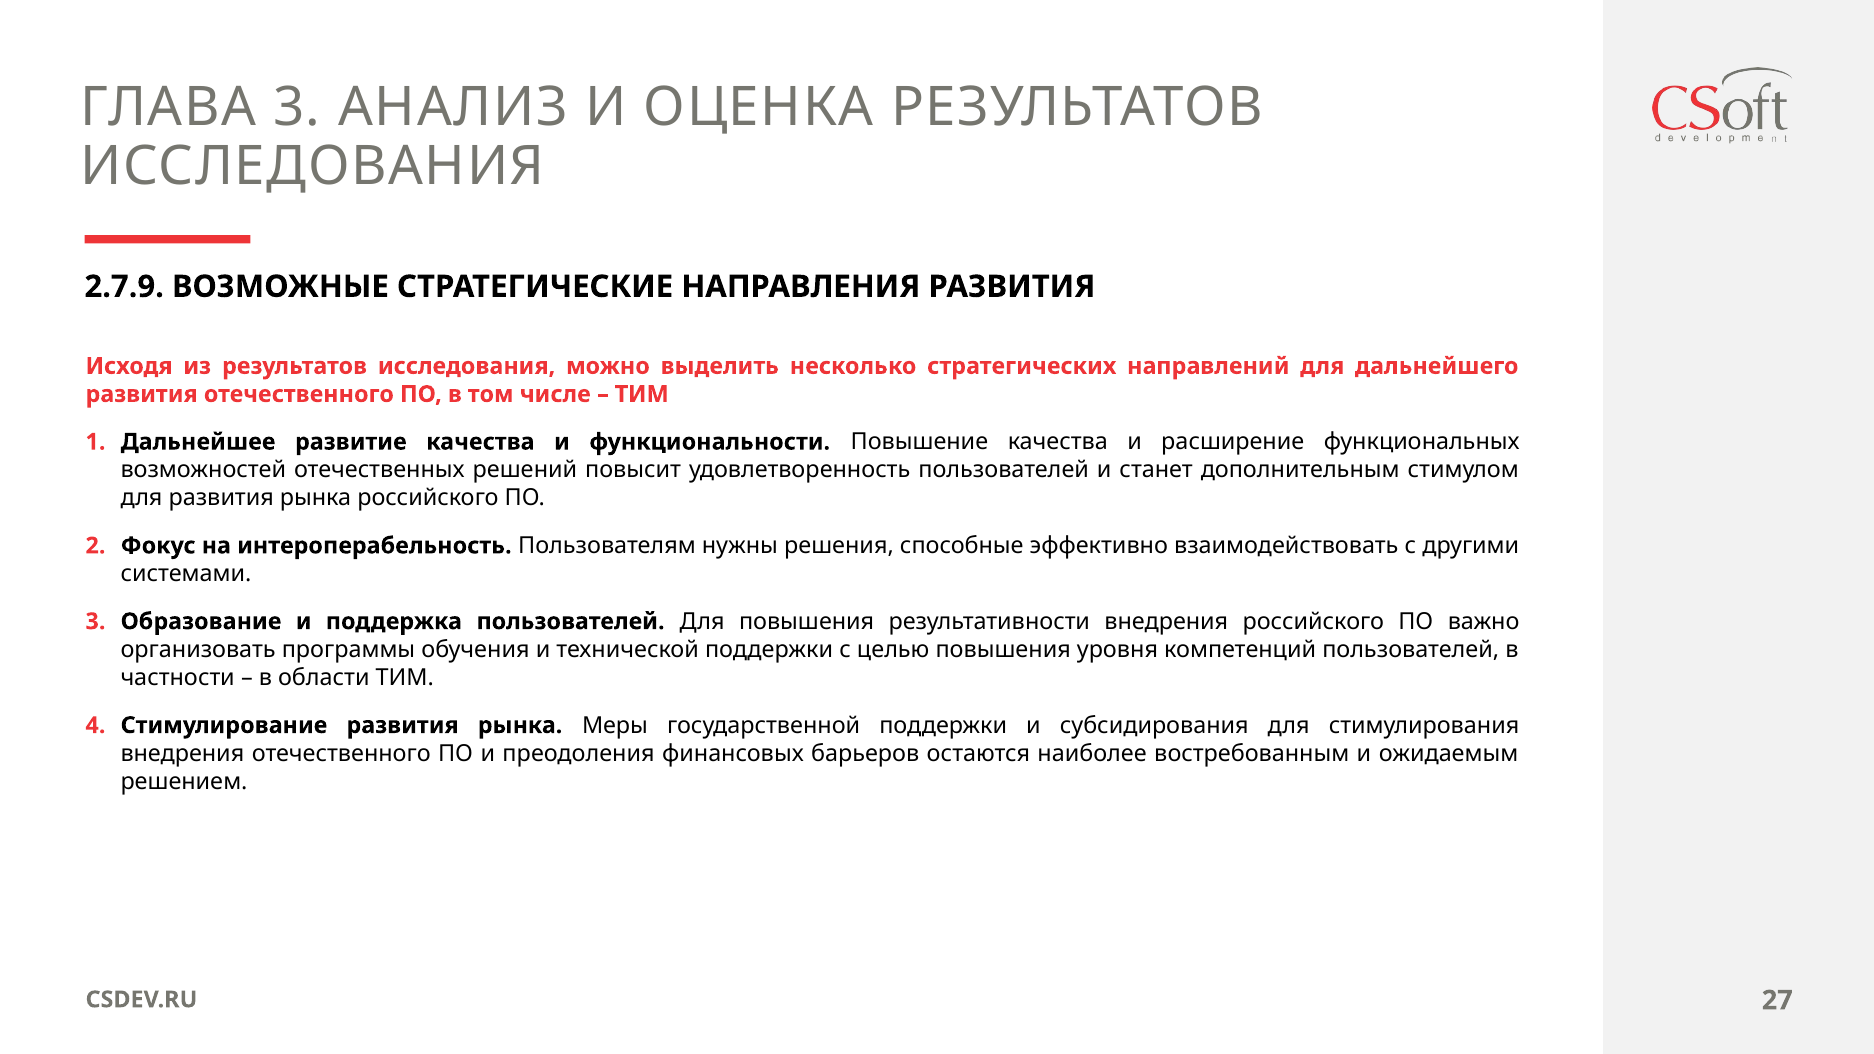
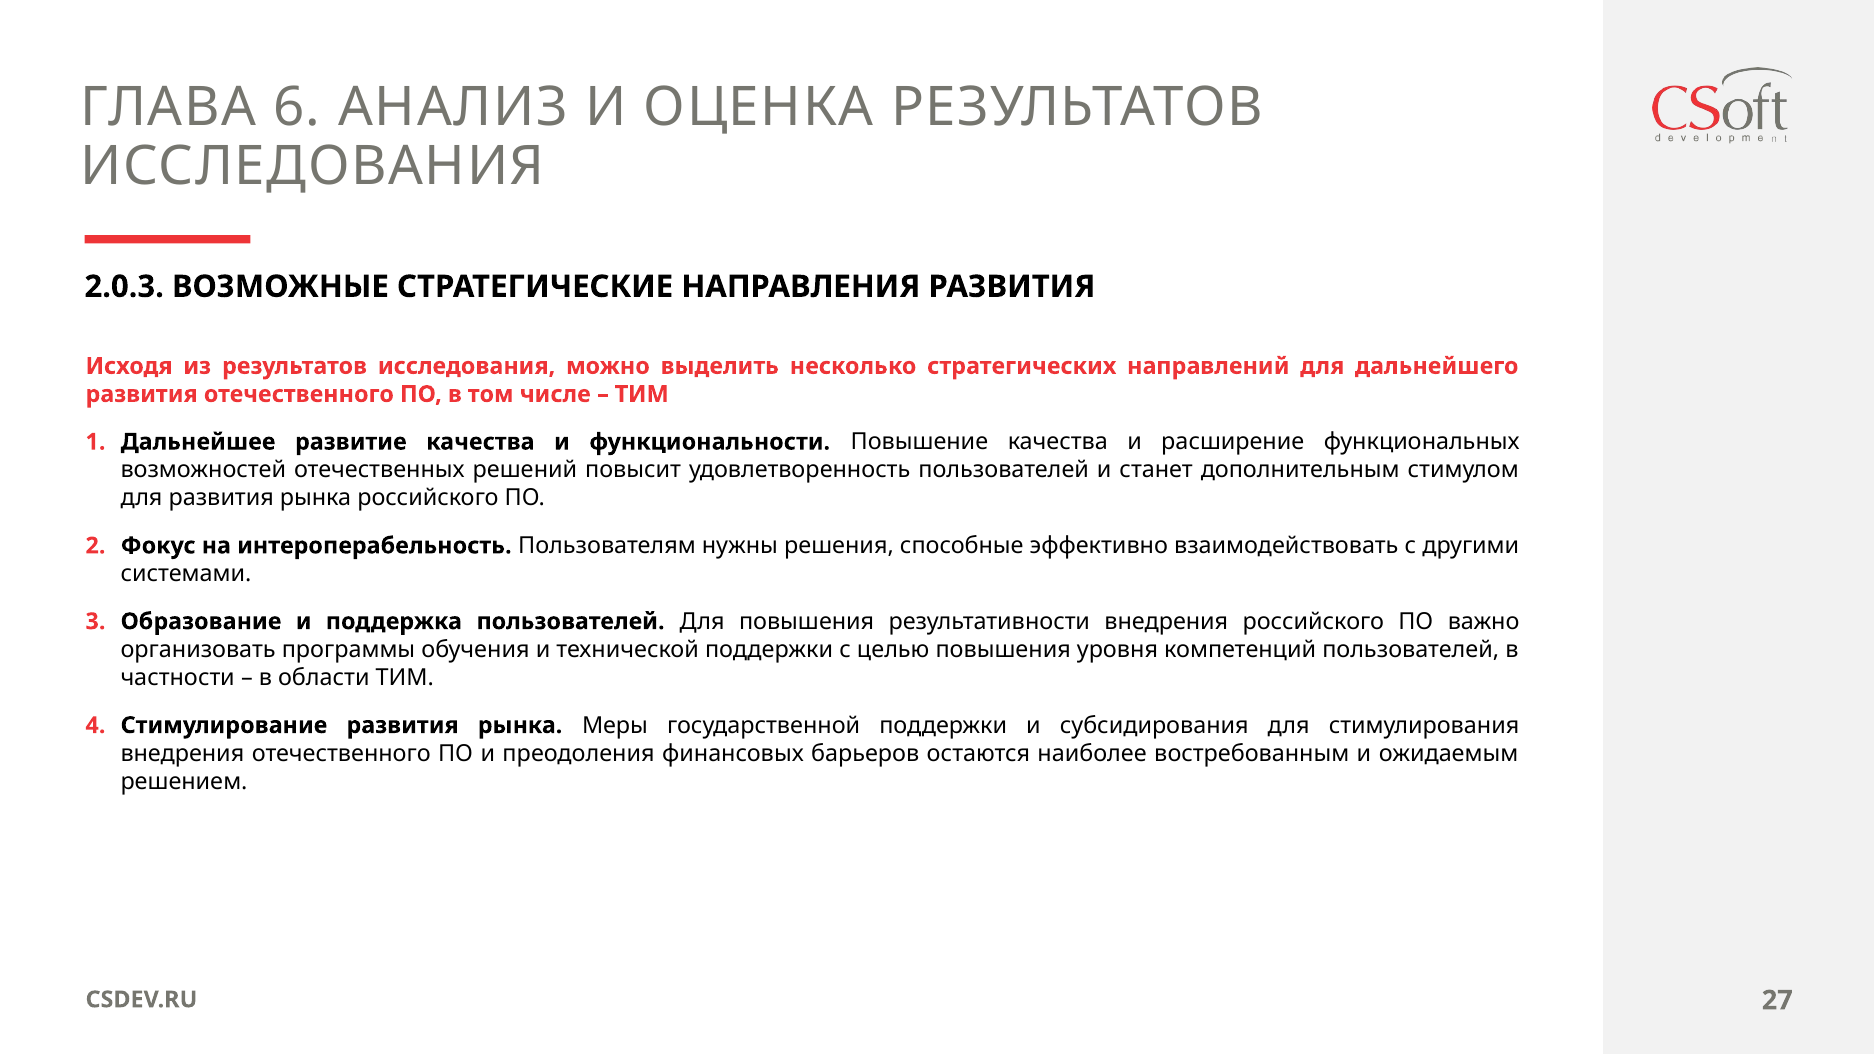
ГЛАВА 3: 3 -> 6 (297, 108)
2.7.9: 2.7.9 -> 2.0.3 (124, 287)
